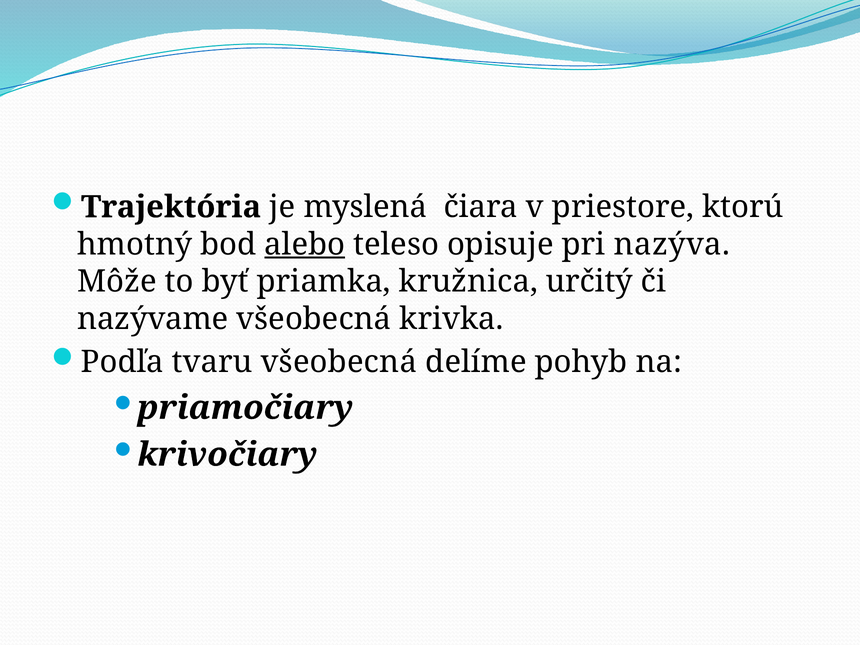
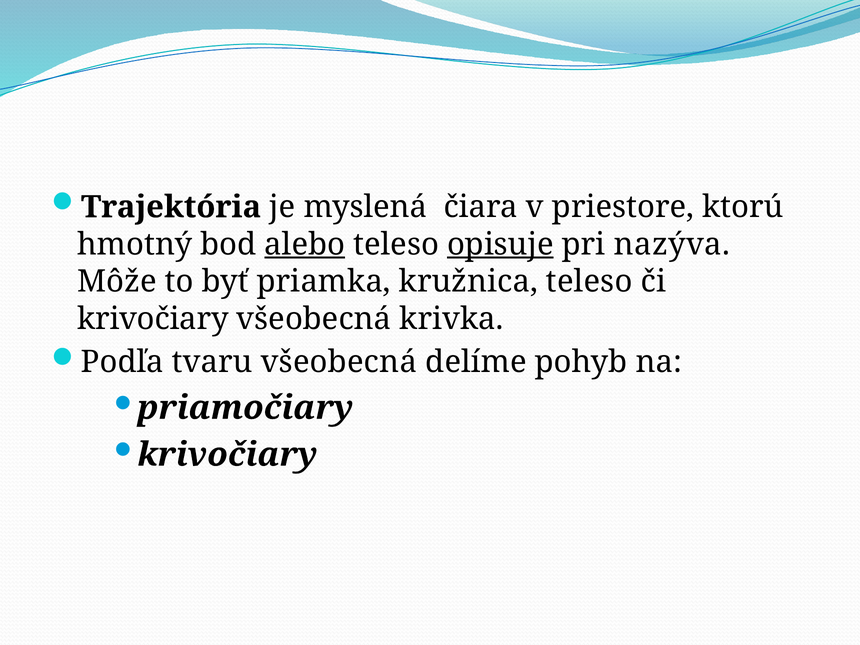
opisuje underline: none -> present (500, 244)
kružnica určitý: určitý -> teleso (589, 282)
nazývame: nazývame -> krivočiary (153, 319)
